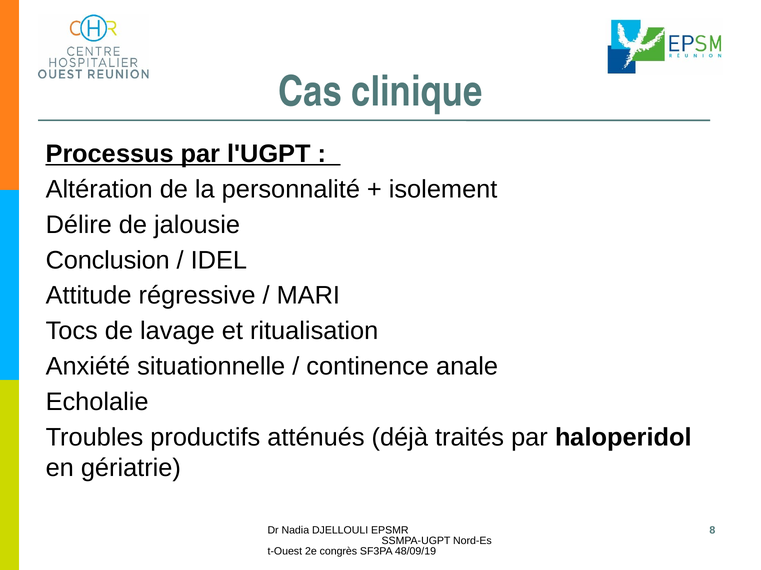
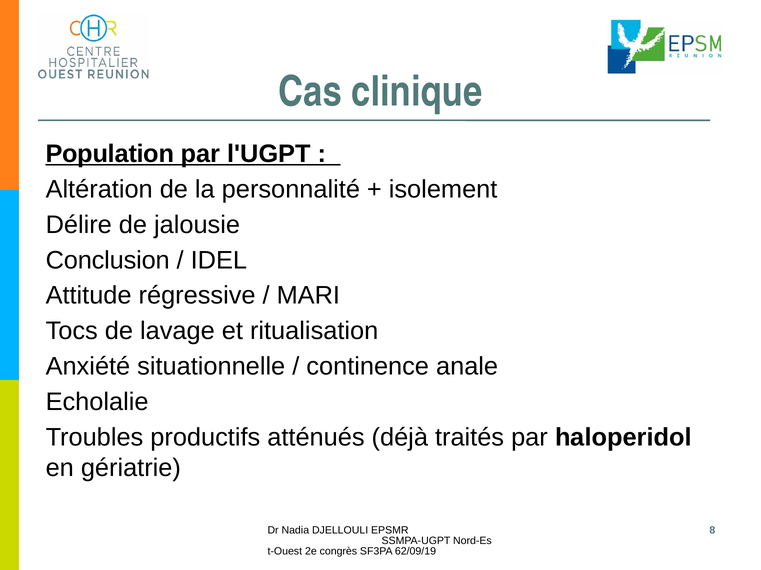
Processus: Processus -> Population (110, 154)
48/09/19: 48/09/19 -> 62/09/19 (415, 552)
